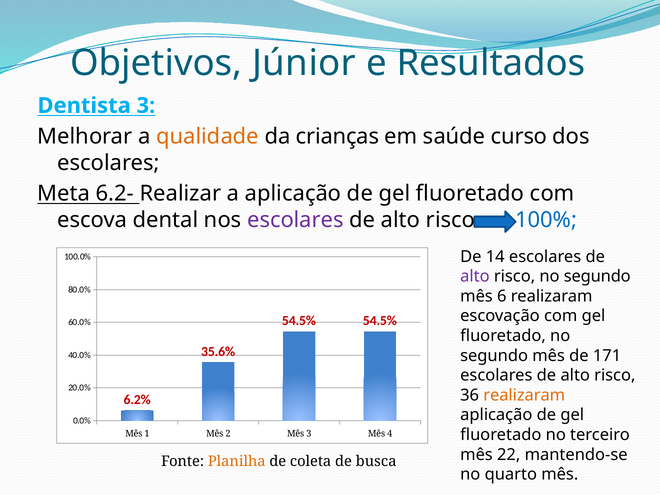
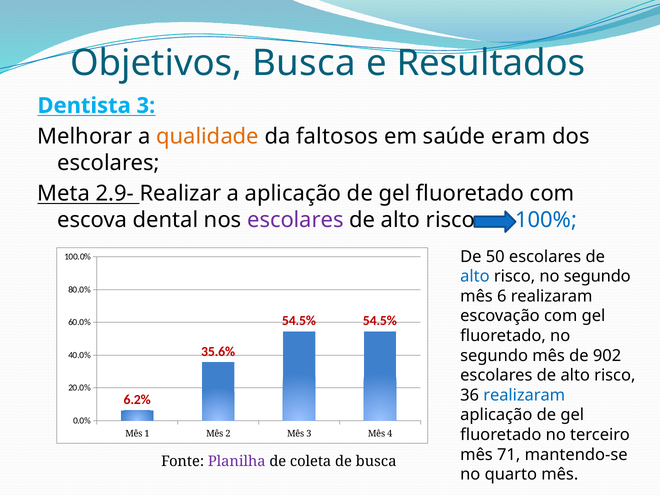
Objetivos Júnior: Júnior -> Busca (304, 63)
crianças: crianças -> faltosos (337, 136)
curso: curso -> eram (519, 136)
6.2-: 6.2- -> 2.9- (115, 194)
14: 14 -> 50 (495, 257)
alto colour: purple -> blue (475, 276)
171: 171 -> 902 (607, 356)
realizaram colour: orange -> blue (524, 395)
22: 22 -> 71 (509, 455)
Planilha colour: orange -> purple (237, 461)
